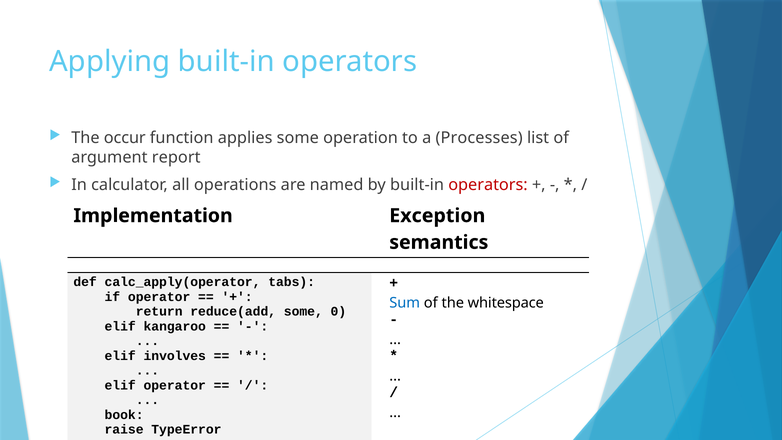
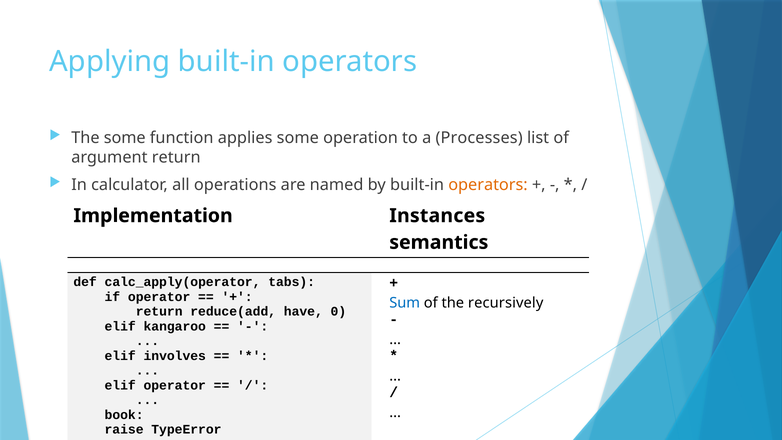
The occur: occur -> some (125, 138)
argument report: report -> return (176, 157)
operators colour: red -> orange (488, 185)
Exception: Exception -> Instances (437, 216)
whitespace: whitespace -> recursively (506, 303)
reduce(add some: some -> have (303, 311)
